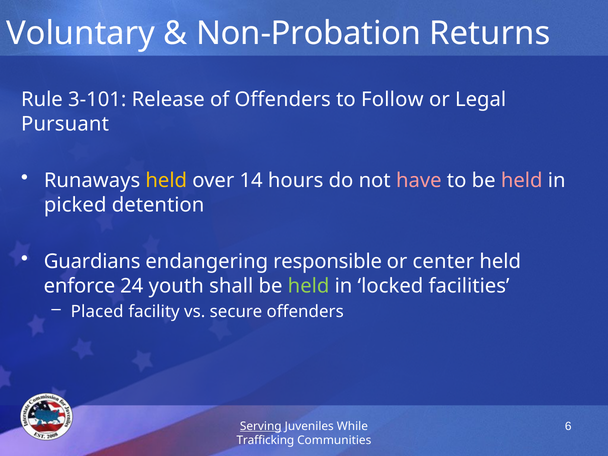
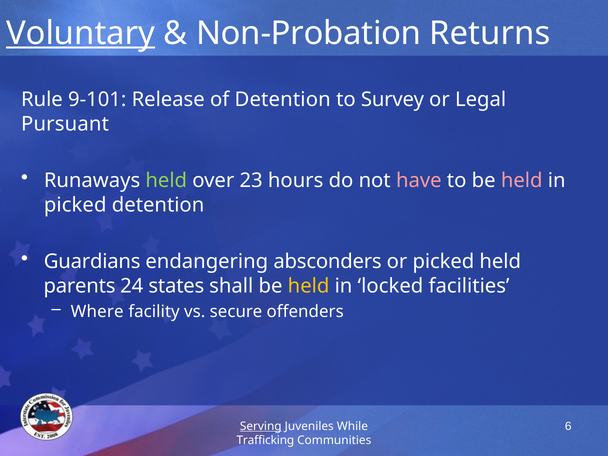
Voluntary underline: none -> present (81, 34)
3-101: 3-101 -> 9-101 (97, 100)
of Offenders: Offenders -> Detention (283, 100)
Follow: Follow -> Survey (393, 100)
held colour: yellow -> light green (166, 181)
14: 14 -> 23 (251, 181)
responsible: responsible -> absconders (328, 262)
or center: center -> picked (443, 262)
enforce: enforce -> parents (79, 286)
youth: youth -> states (176, 286)
held colour: light green -> yellow (309, 286)
Placed: Placed -> Where (97, 312)
